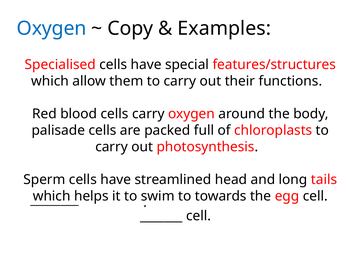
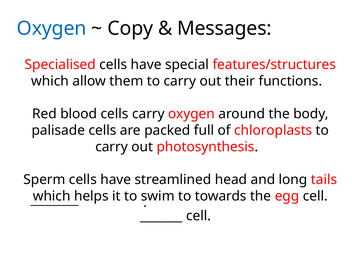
Examples: Examples -> Messages (224, 28)
